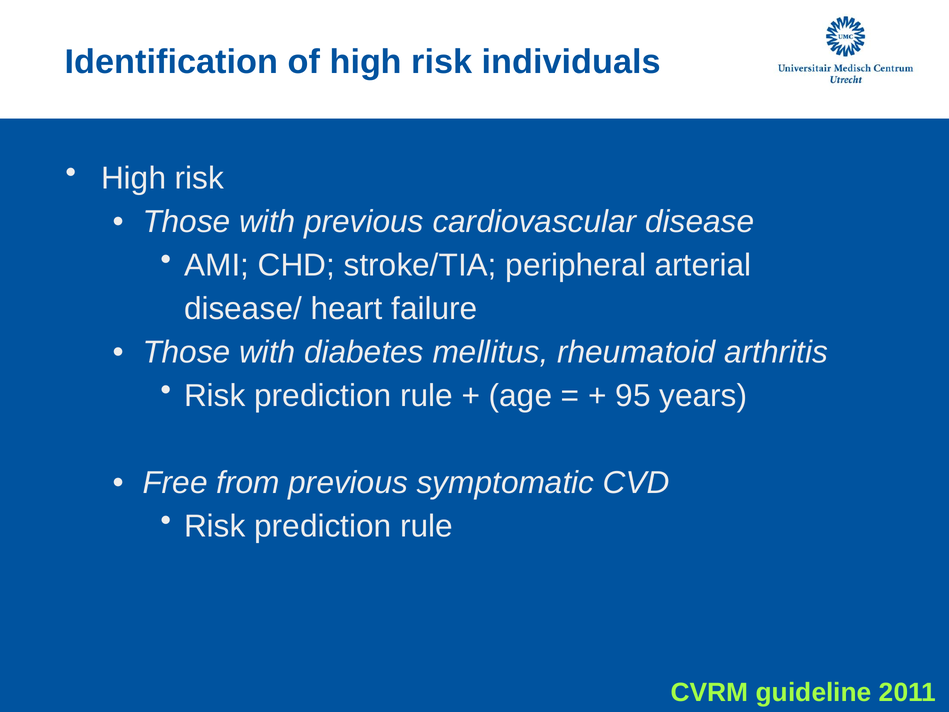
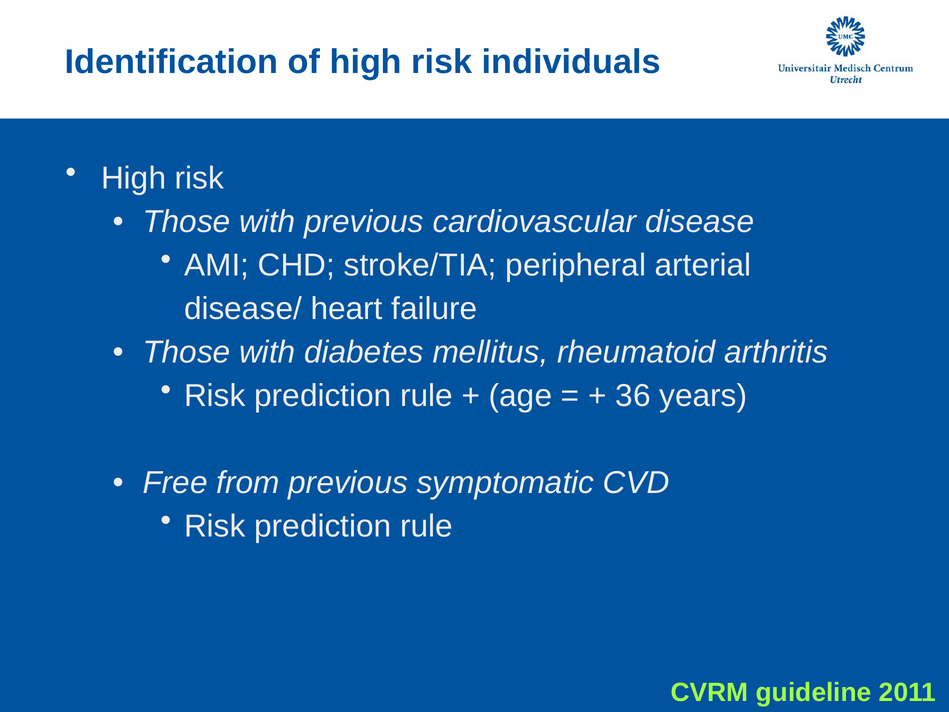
95: 95 -> 36 (633, 396)
